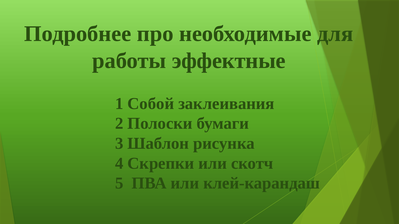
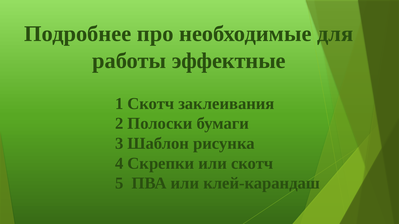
1 Собой: Собой -> Скотч (151, 104)
